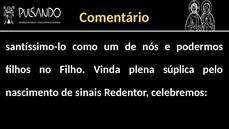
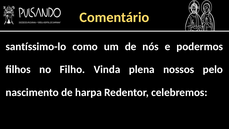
súplica: súplica -> nossos (179, 69)
sinais: sinais -> harpa (88, 92)
